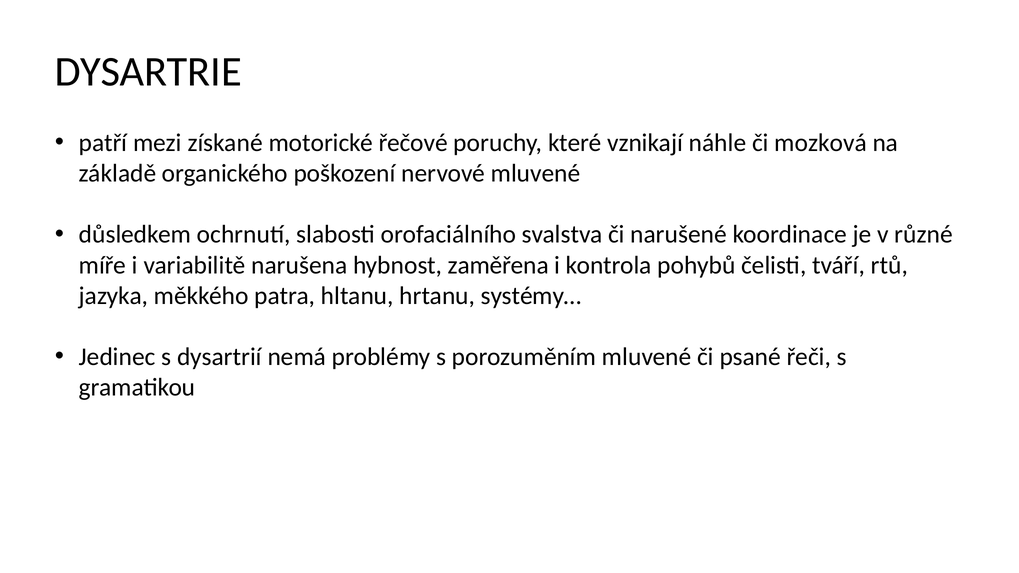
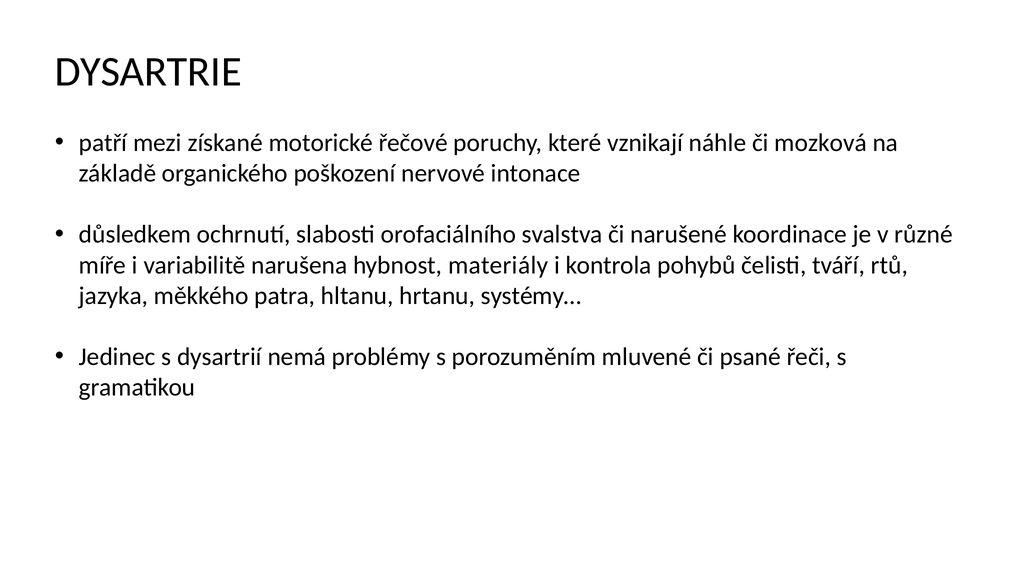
nervové mluvené: mluvené -> intonace (536, 173)
zaměřena: zaměřena -> materiály (498, 265)
